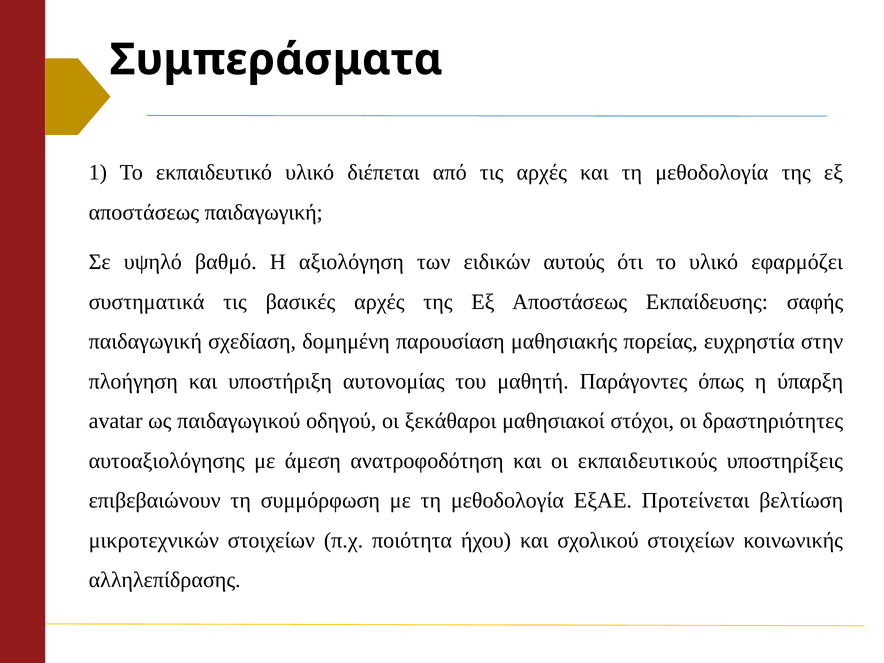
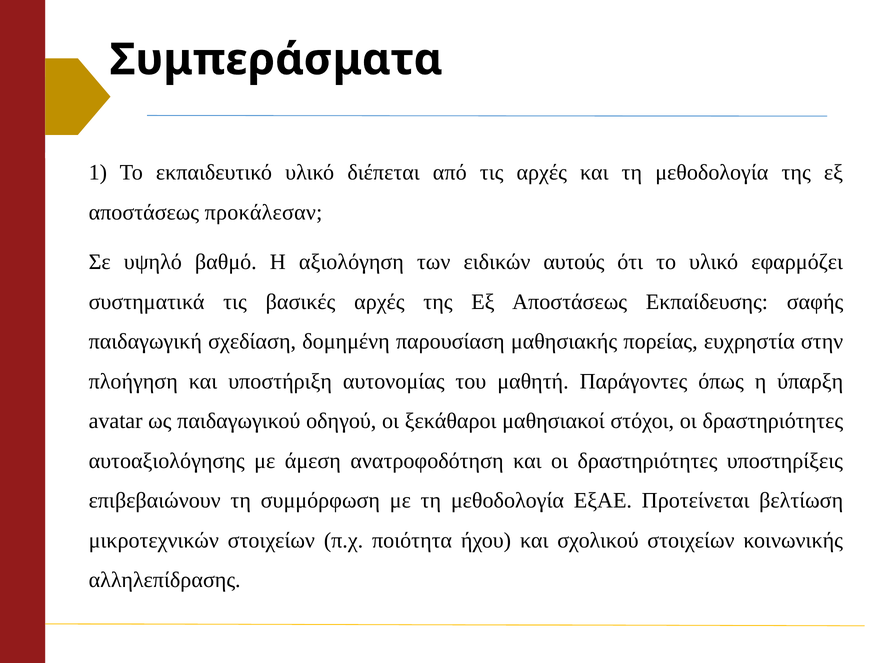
αποστάσεως παιδαγωγική: παιδαγωγική -> προκάλεσαν (263, 212)
και οι εκπαιδευτικούς: εκπαιδευτικούς -> δραστηριότητες (647, 461)
